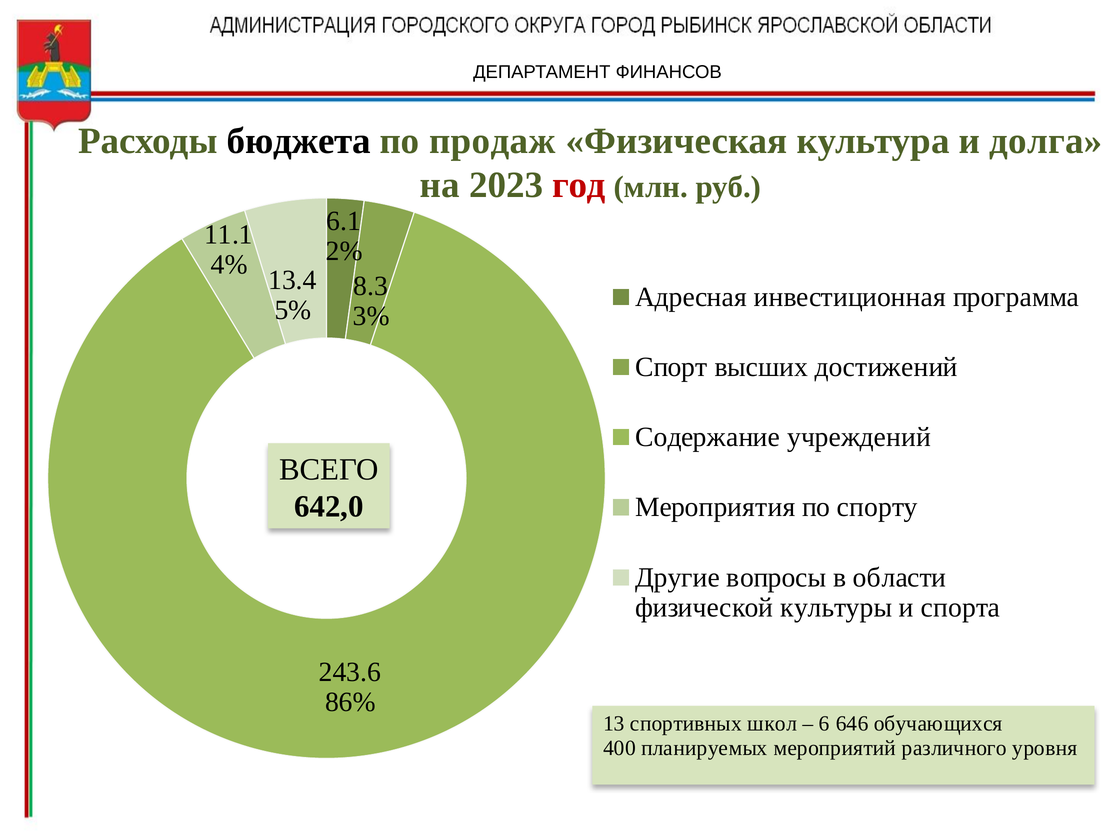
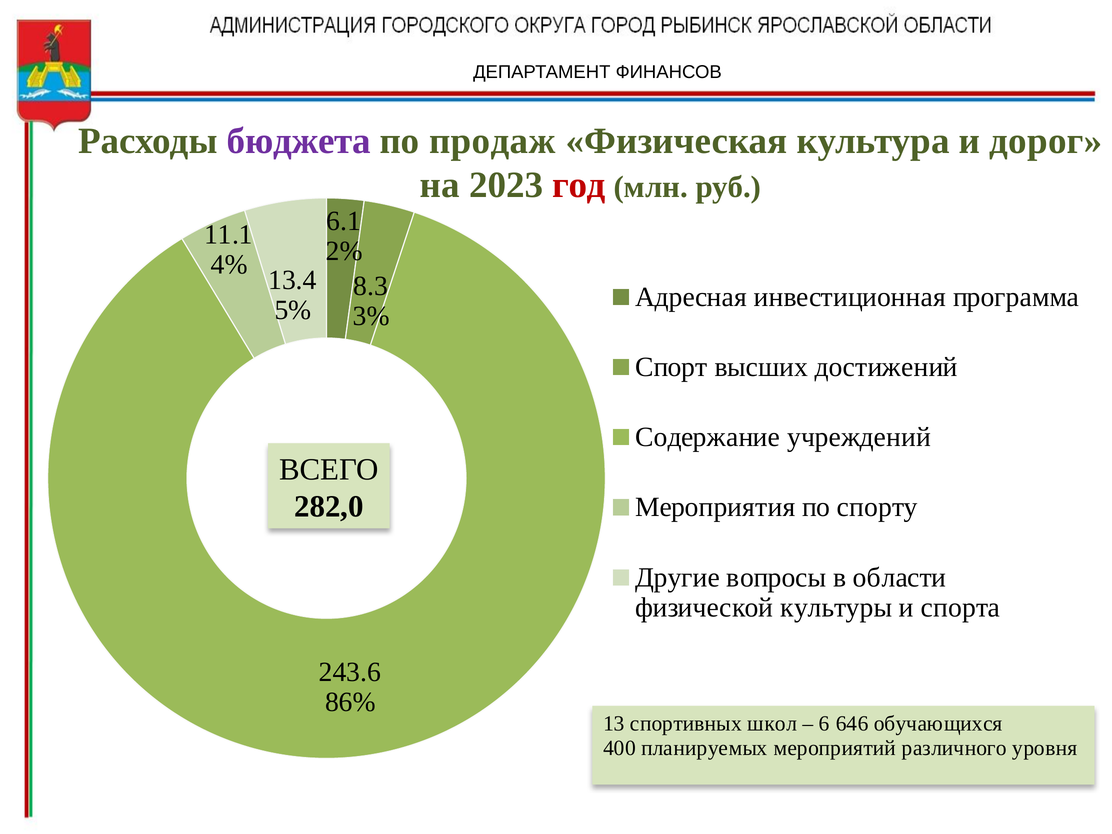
бюджета colour: black -> purple (299, 141)
долга: долга -> дорог (1046, 141)
642,0: 642,0 -> 282,0 (329, 506)
